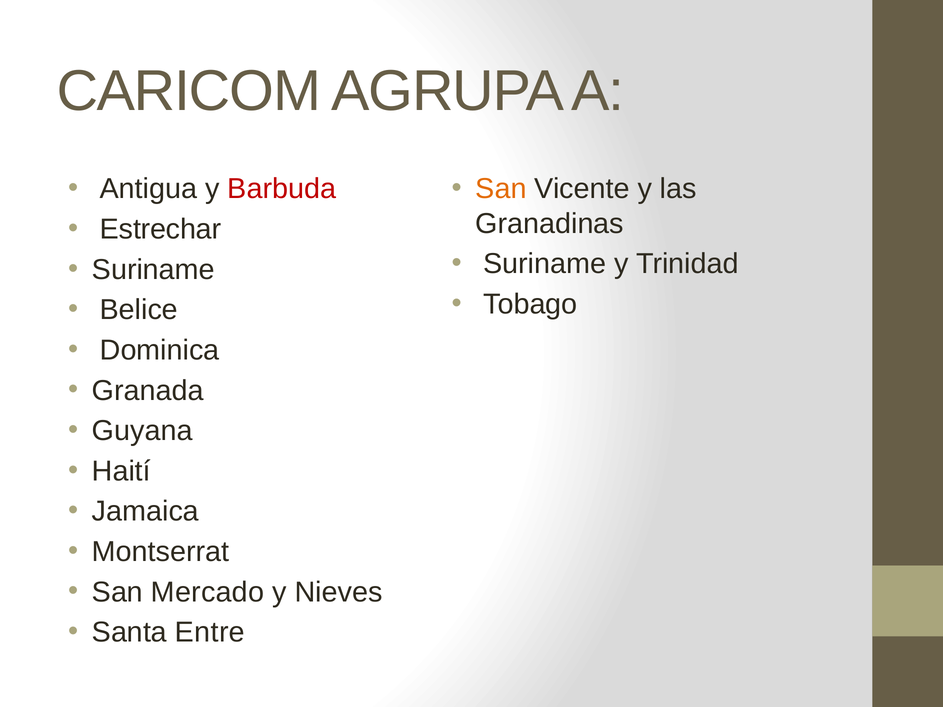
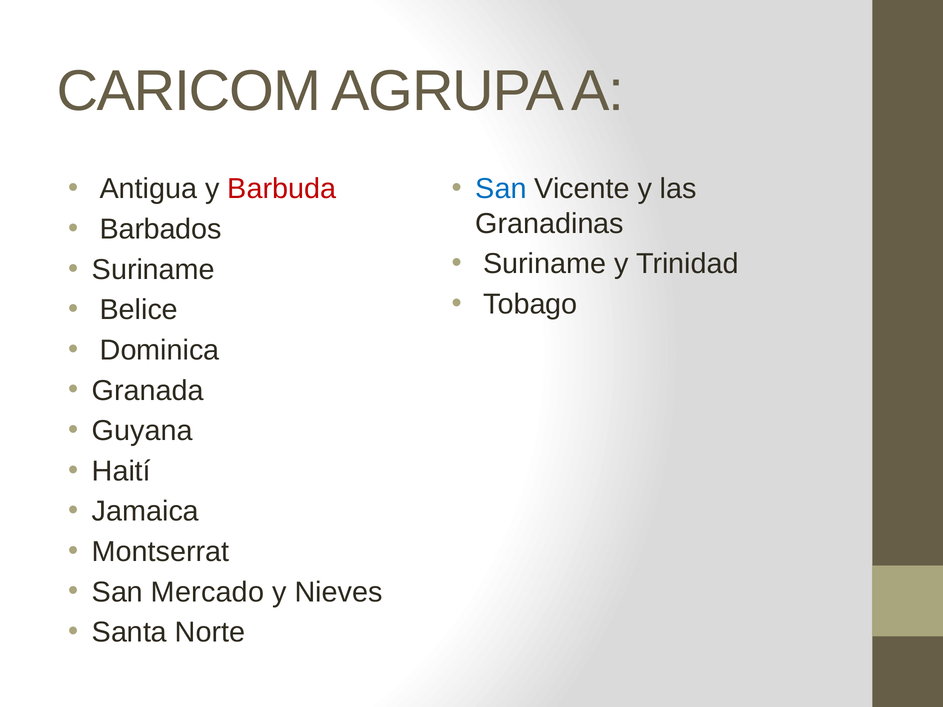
San colour: orange -> blue (501, 189)
Estrechar: Estrechar -> Barbados (161, 229)
Entre: Entre -> Norte (210, 633)
